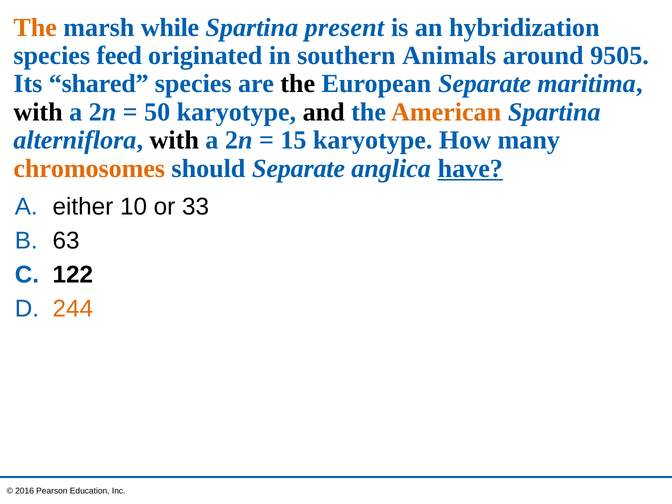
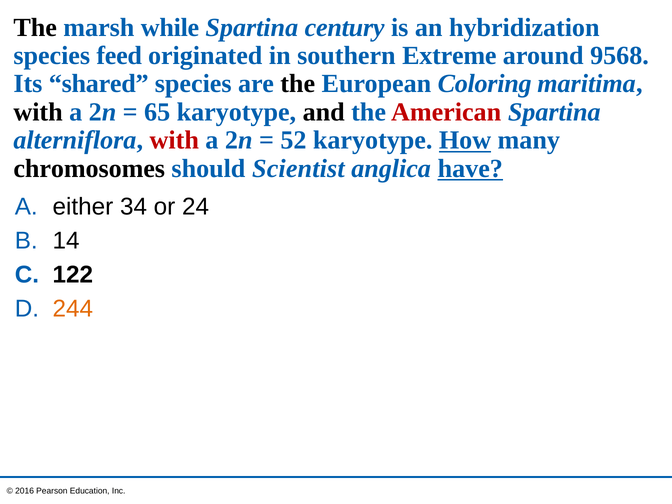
The colour: orange -> black (35, 27)
present: present -> century (345, 27)
Animals: Animals -> Extreme (449, 56)
9505: 9505 -> 9568 (619, 56)
European Separate: Separate -> Coloring (485, 84)
50: 50 -> 65 (157, 112)
American colour: orange -> red (446, 112)
with colour: black -> red (174, 140)
15: 15 -> 52 (293, 140)
How underline: none -> present (465, 140)
chromosomes colour: orange -> black (89, 169)
should Separate: Separate -> Scientist (298, 169)
10: 10 -> 34 (134, 207)
33: 33 -> 24 (196, 207)
63: 63 -> 14 (66, 241)
